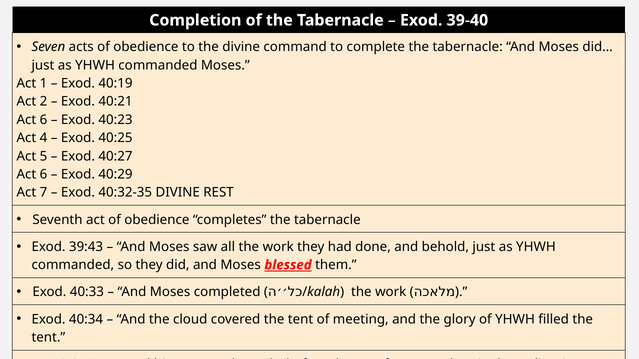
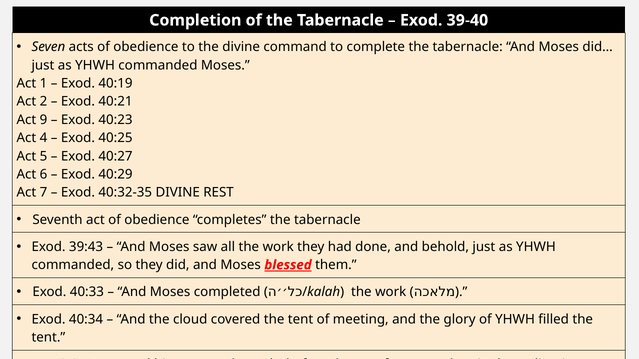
6: 6 -> 9 (44, 120)
